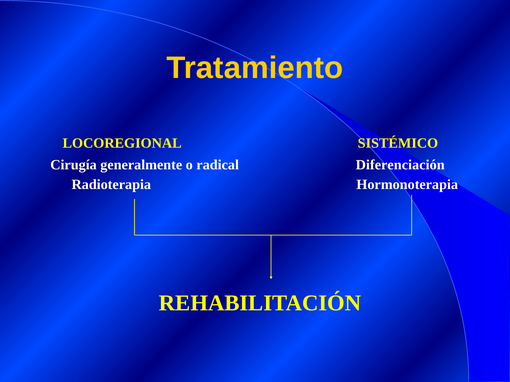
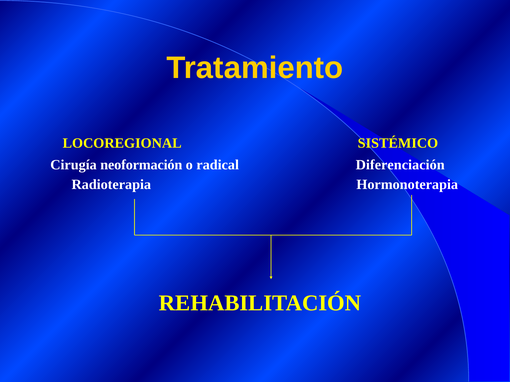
generalmente: generalmente -> neoformación (141, 165)
